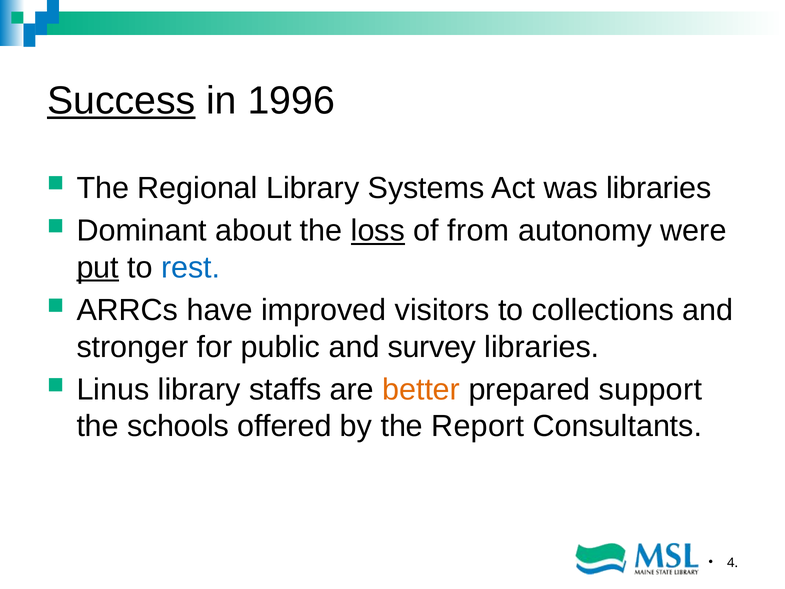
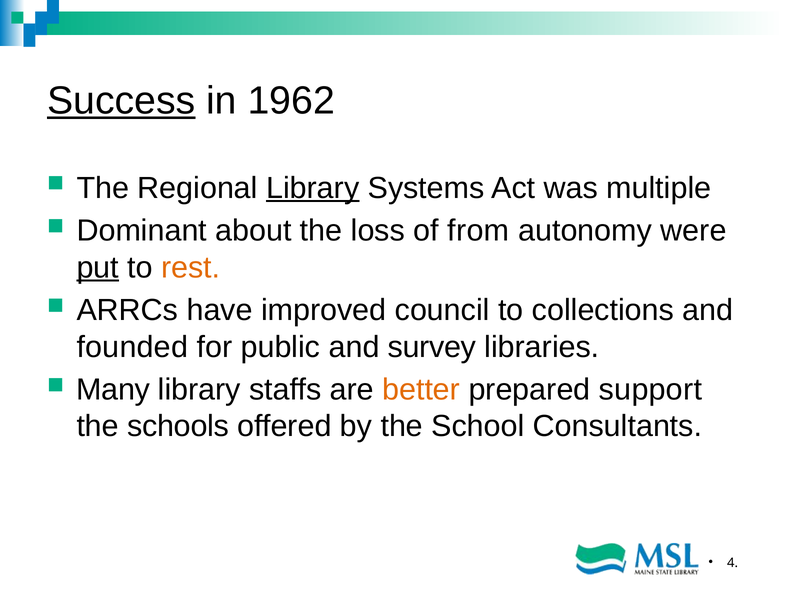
1996: 1996 -> 1962 (291, 101)
Library underline: none -> present (313, 188)
was libraries: libraries -> multiple (659, 188)
loss underline: present -> none (378, 231)
rest colour: blue -> orange (191, 267)
visitors: visitors -> council (442, 310)
stronger: stronger -> founded (132, 347)
Linus: Linus -> Many (113, 390)
Report: Report -> School (478, 426)
